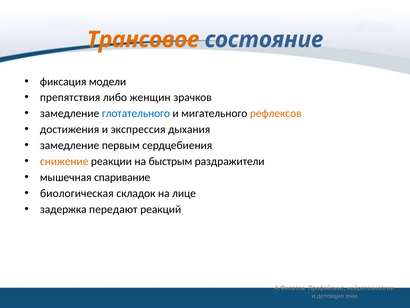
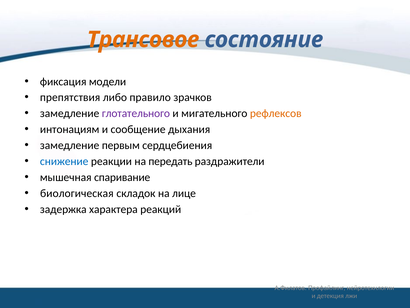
женщин: женщин -> правило (150, 97)
глотательного colour: blue -> purple (136, 113)
достижения: достижения -> интонациям (70, 129)
экспрессия: экспрессия -> сообщение (138, 129)
снижение colour: orange -> blue (64, 161)
быстрым: быстрым -> передать (170, 161)
передают: передают -> характера (113, 209)
